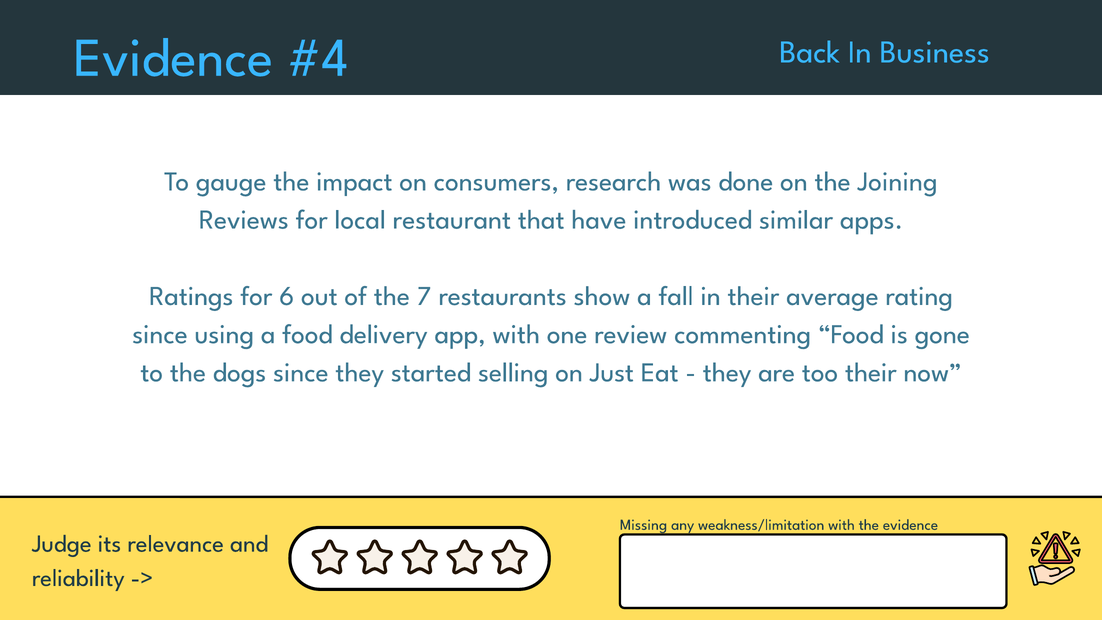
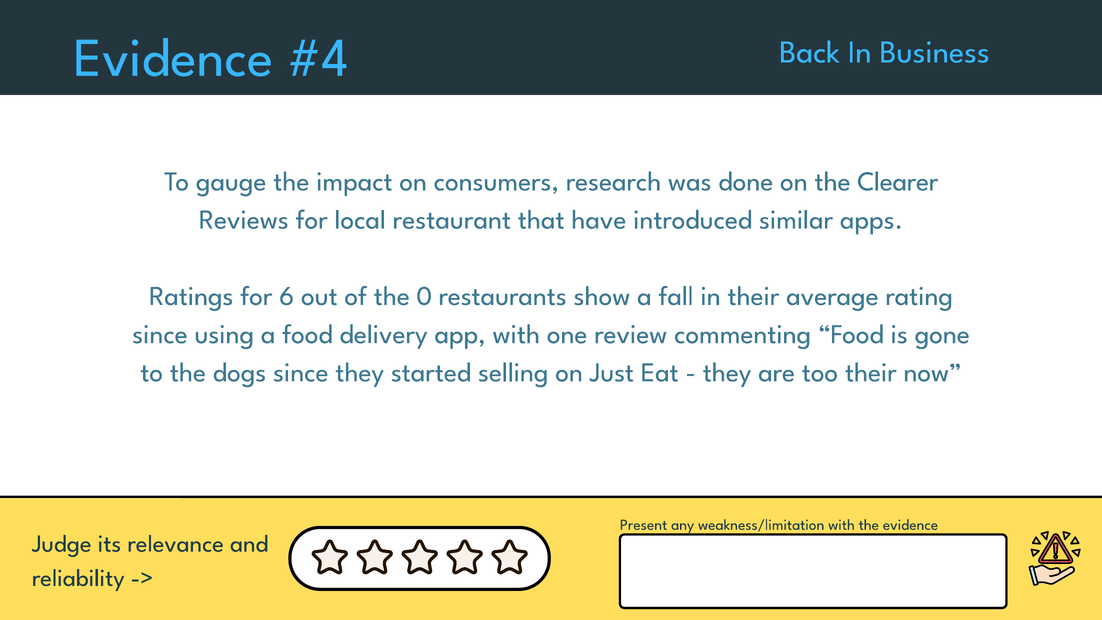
Joining: Joining -> Clearer (898, 181)
7: 7 -> 0 (424, 296)
Missing: Missing -> Present (644, 525)
